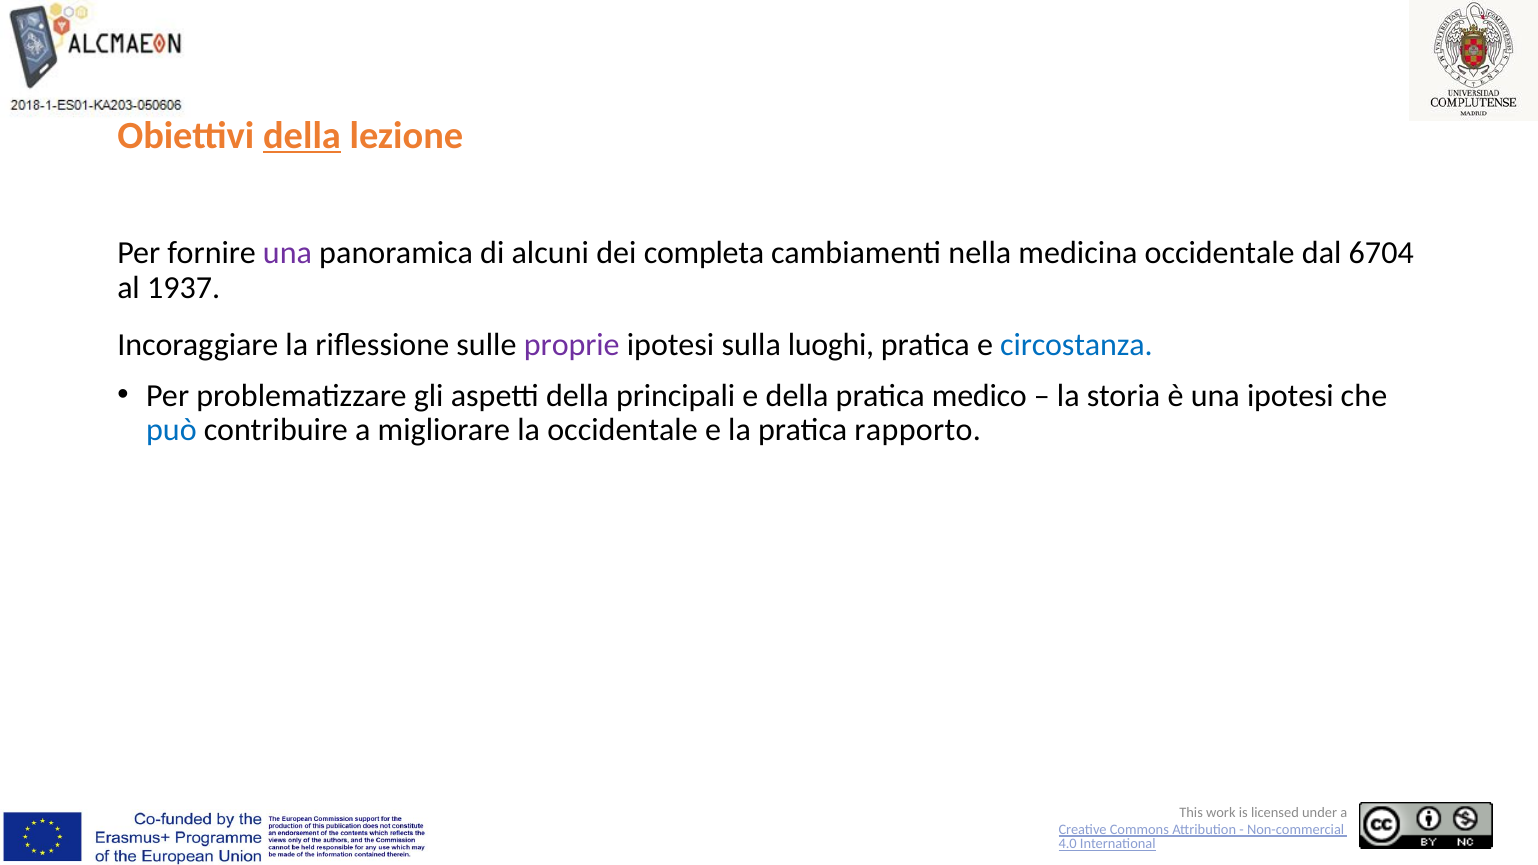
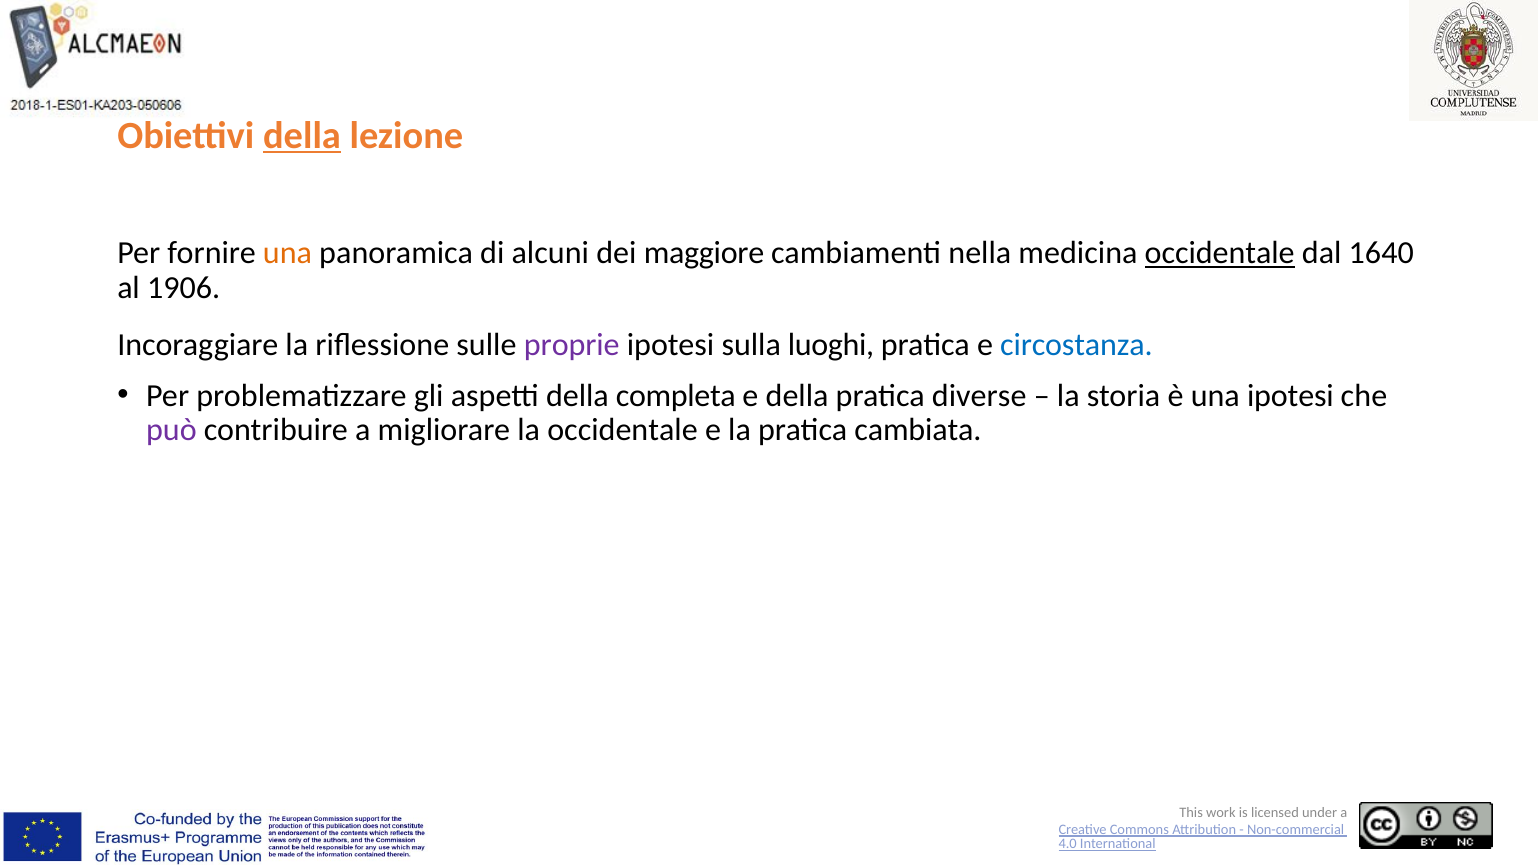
una colour: purple -> orange (288, 253)
completa: completa -> maggiore (704, 253)
occidentale underline: none -> present (1220, 253)
6704: 6704 -> 1640 (1381, 253)
1937: 1937 -> 1906 (184, 288)
principali: principali -> completa (676, 396)
medico: medico -> diverse (979, 396)
può colour: blue -> purple (171, 430)
rapporto: rapporto -> cambiata (918, 430)
